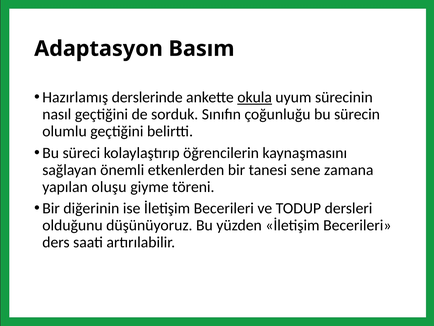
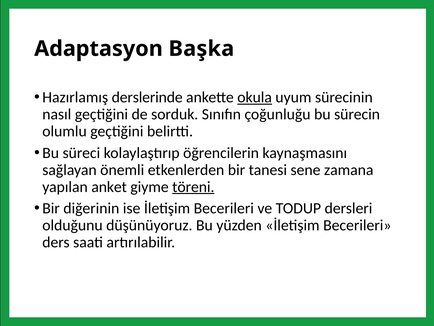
Basım: Basım -> Başka (201, 49)
oluşu: oluşu -> anket (109, 187)
töreni underline: none -> present (193, 187)
